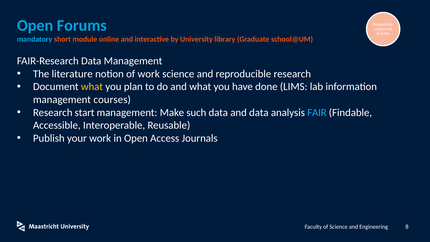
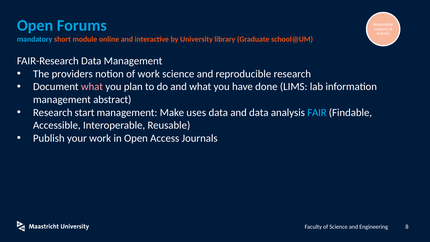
literature: literature -> providers (72, 74)
what colour: yellow -> pink (92, 87)
courses: courses -> abstract (112, 100)
such: such -> uses (196, 112)
